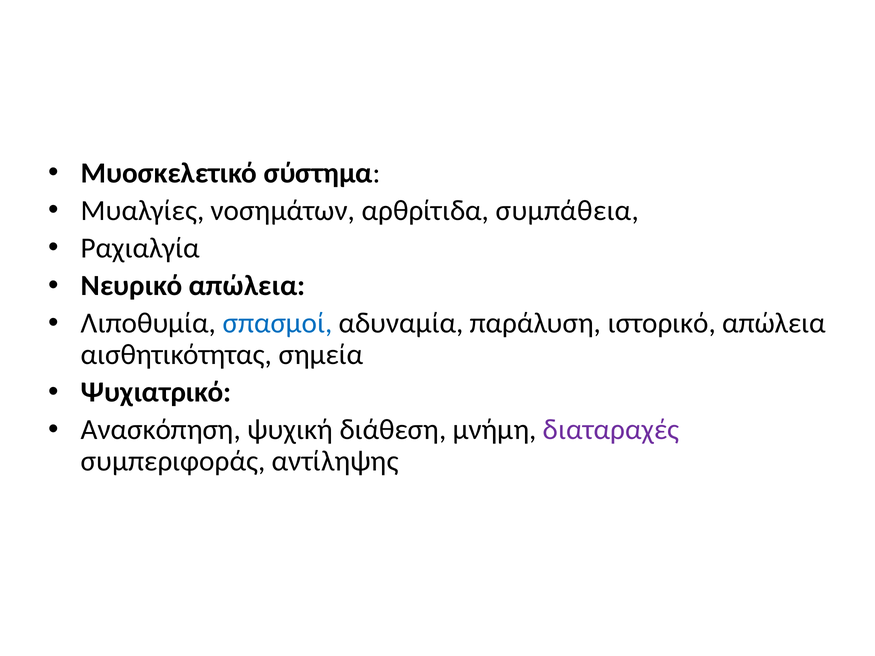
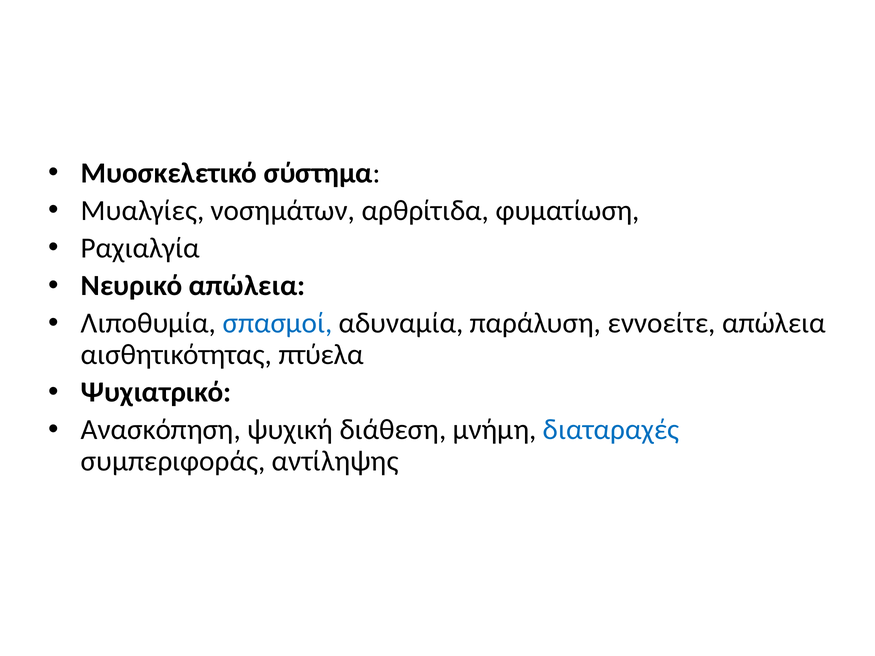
συμπάθεια: συμπάθεια -> φυματίωση (568, 211)
ιστορικό: ιστορικό -> εννοείτε (662, 323)
σημεία: σημεία -> πτύελα (321, 355)
διαταραχές colour: purple -> blue (611, 430)
